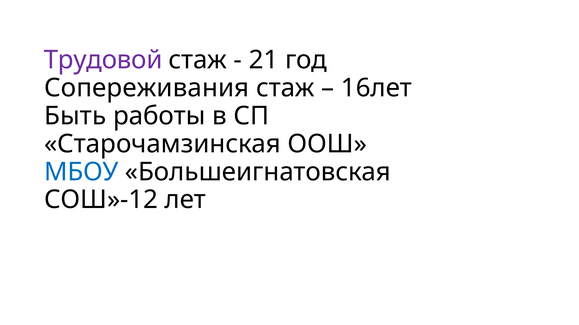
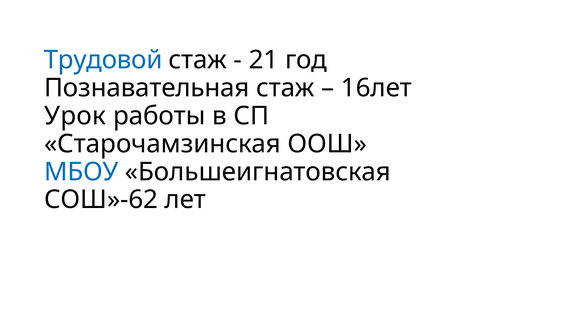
Трудовой colour: purple -> blue (103, 60)
Сопереживания: Сопереживания -> Познавательная (147, 88)
Быть: Быть -> Урок (75, 116)
СОШ»-12: СОШ»-12 -> СОШ»-62 (101, 200)
